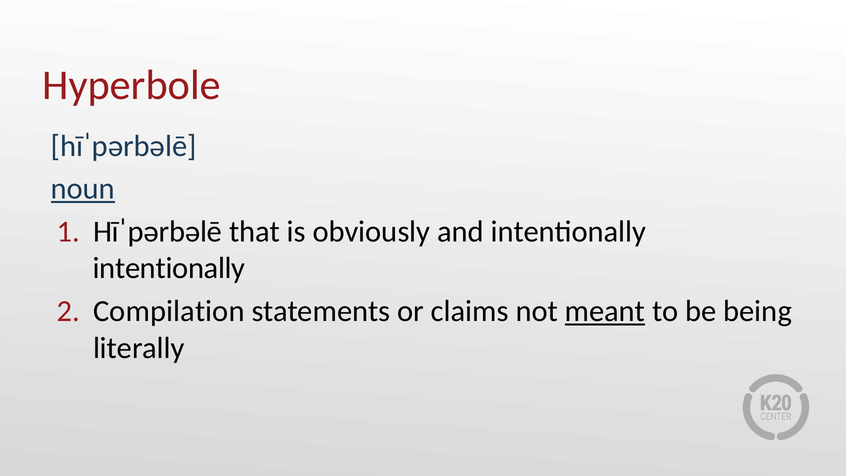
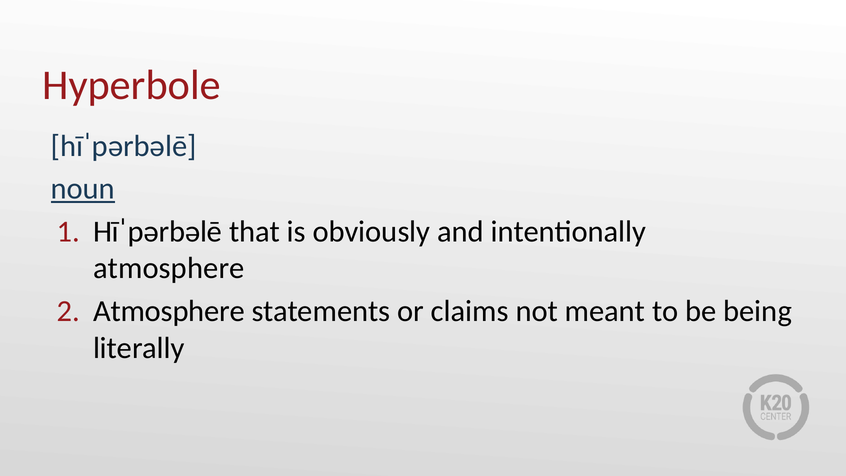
intentionally: intentionally -> atmosphere (169, 268)
Compilation: Compilation -> Atmosphere (169, 311)
meant underline: present -> none (605, 311)
